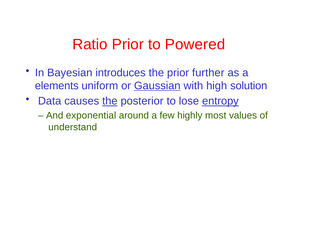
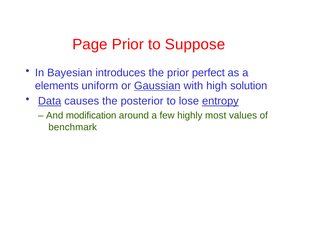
Ratio: Ratio -> Page (90, 45)
Powered: Powered -> Suppose (195, 45)
further: further -> perfect (208, 73)
Data underline: none -> present (50, 101)
the underline: present -> none (110, 101)
exponential: exponential -> modification (91, 116)
understand: understand -> benchmark (73, 128)
